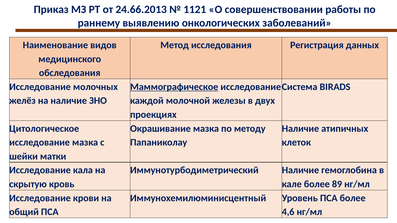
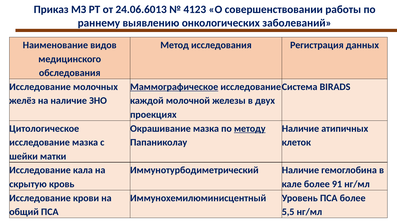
24.66.2013: 24.66.2013 -> 24.06.6013 (141, 9)
1121: 1121 -> 4123 (195, 9)
методу underline: none -> present (250, 129)
89: 89 -> 91 (337, 184)
4,6: 4,6 -> 5,5 (288, 212)
